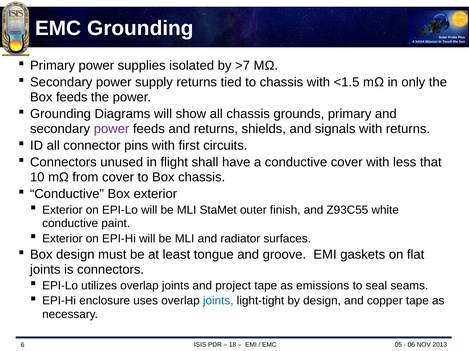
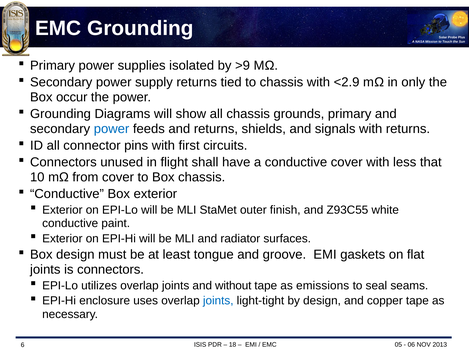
>7: >7 -> >9 (243, 66)
<1.5: <1.5 -> <2.9 (347, 82)
Box feeds: feeds -> occur (72, 97)
power colour: purple -> blue (112, 129)
project: project -> without (233, 286)
